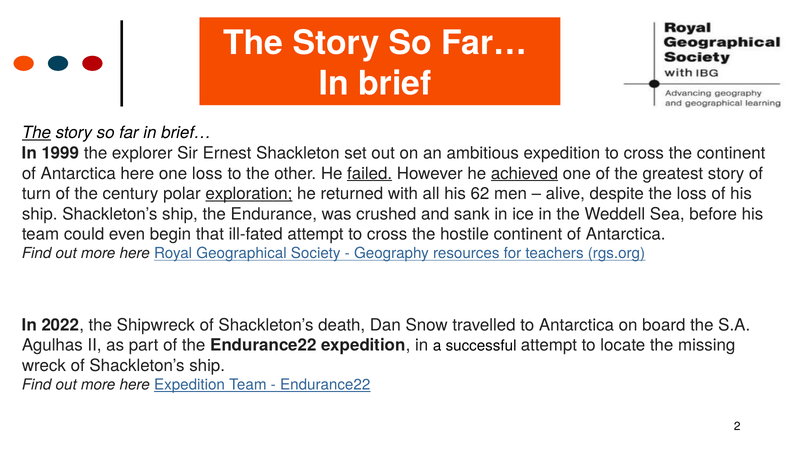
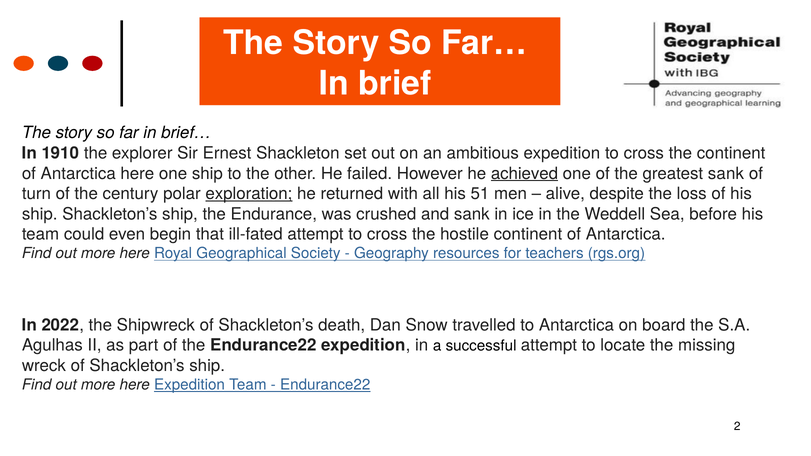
The underline: present -> none (36, 133)
1999: 1999 -> 1910 (60, 153)
one loss: loss -> ship (207, 174)
failed underline: present -> none (370, 174)
greatest story: story -> sank (726, 174)
62: 62 -> 51 (480, 194)
